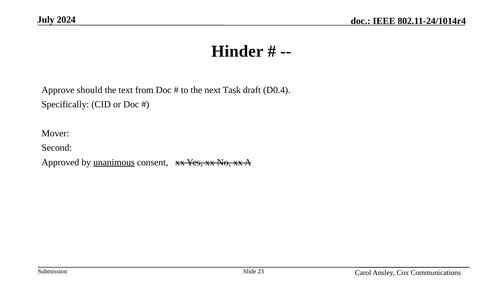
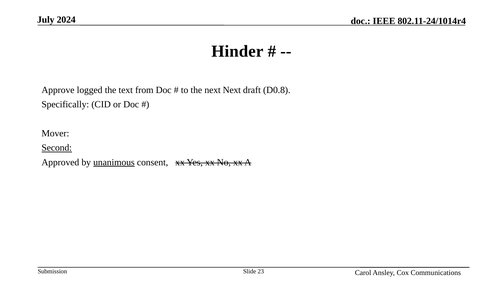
should: should -> logged (90, 90)
next Task: Task -> Next (232, 90)
D0.4: D0.4 -> D0.8 (277, 90)
Second underline: none -> present (57, 148)
